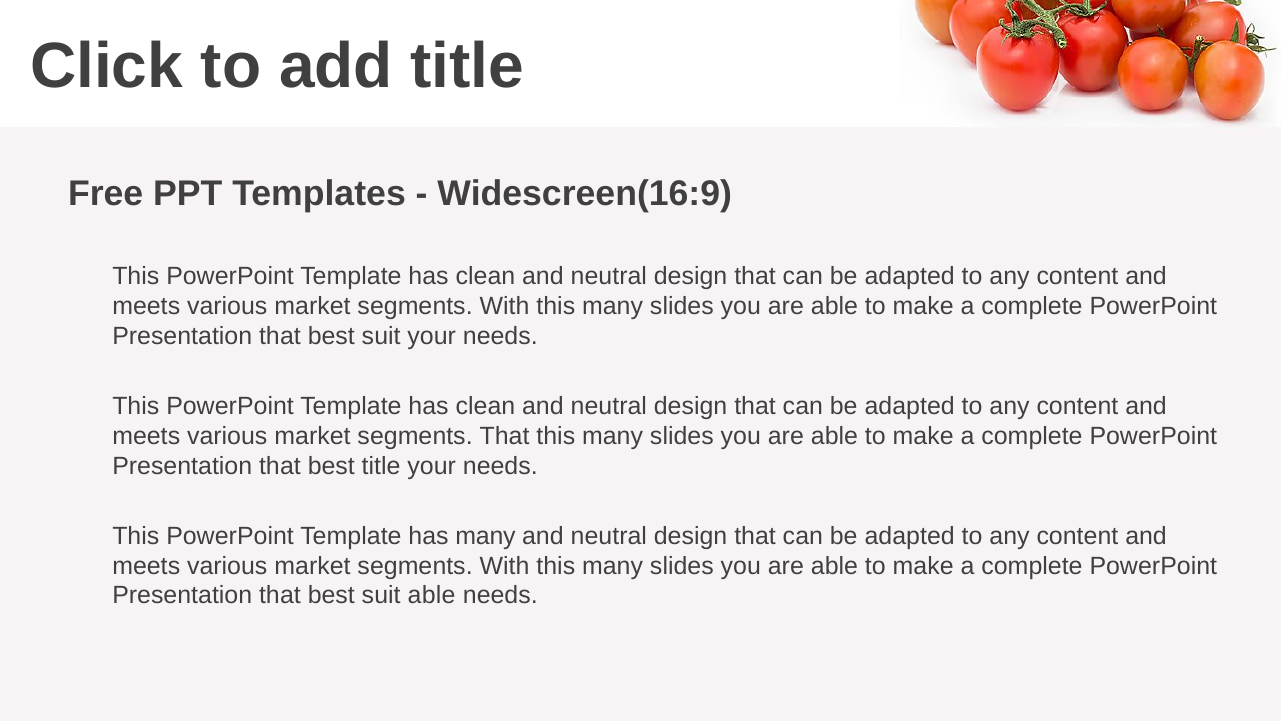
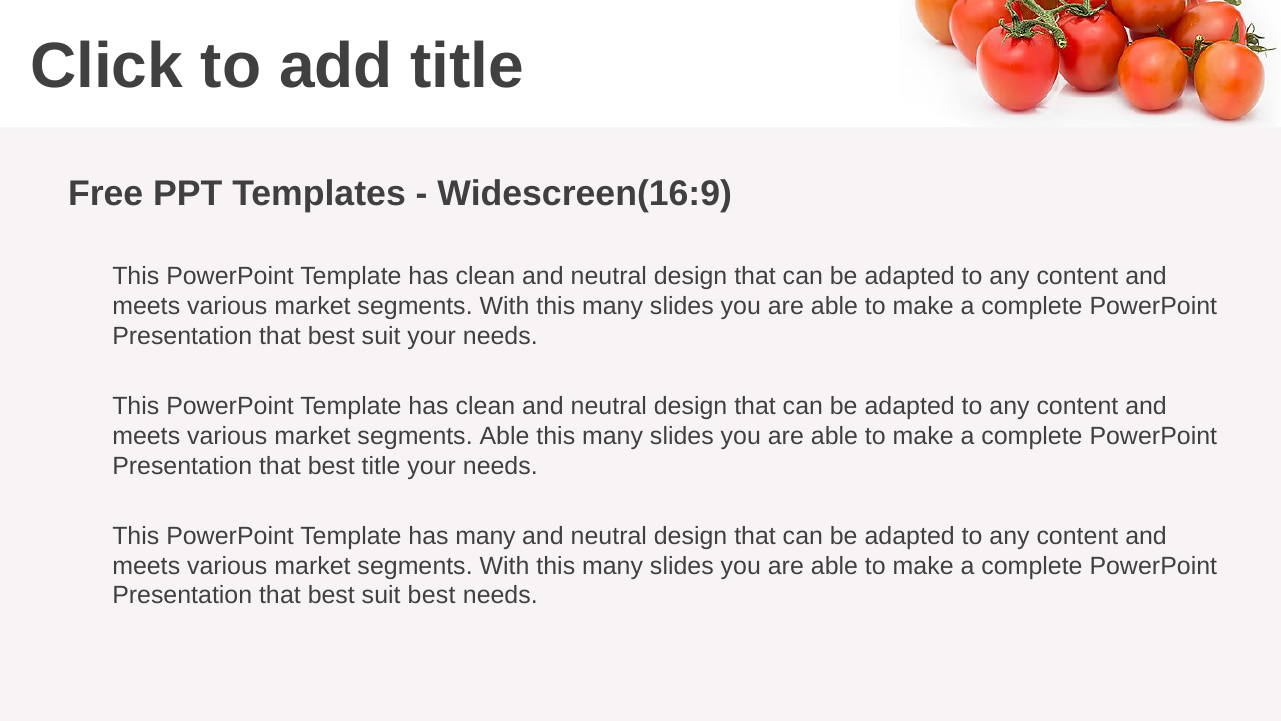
segments That: That -> Able (505, 436)
suit able: able -> best (432, 595)
